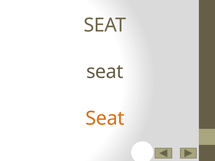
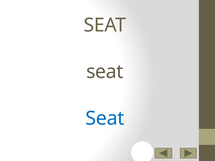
Seat colour: orange -> blue (105, 118)
